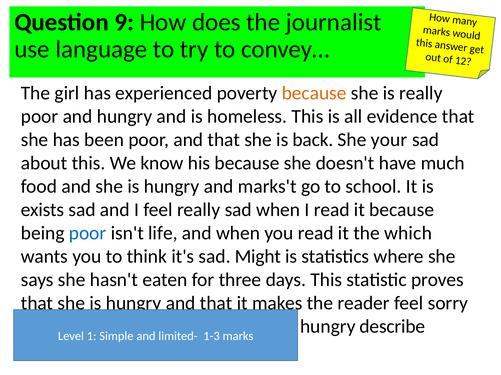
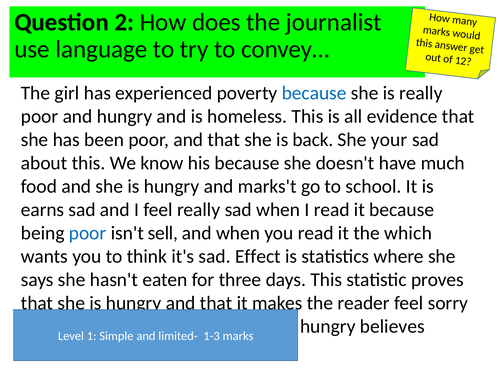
9: 9 -> 2 (124, 22)
because colour: orange -> blue (314, 93)
exists: exists -> earns (42, 210)
life: life -> sell (163, 234)
Might: Might -> Effect (258, 257)
describe: describe -> believes (392, 327)
